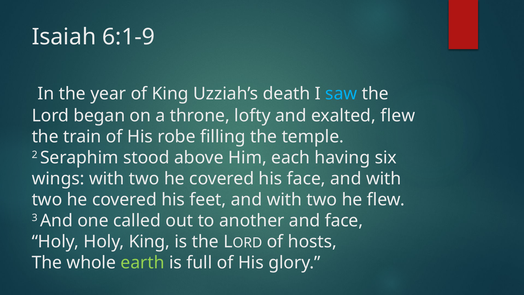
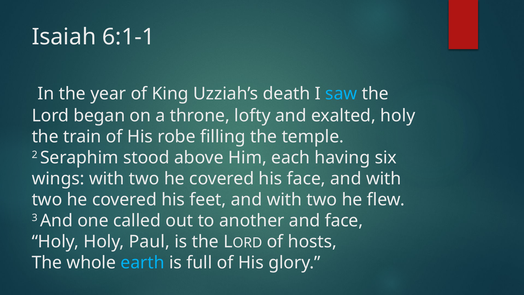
6:1-9: 6:1-9 -> 6:1-1 (129, 37)
exalted flew: flew -> holy (398, 116)
Holy King: King -> Paul (149, 241)
earth colour: light green -> light blue (143, 262)
